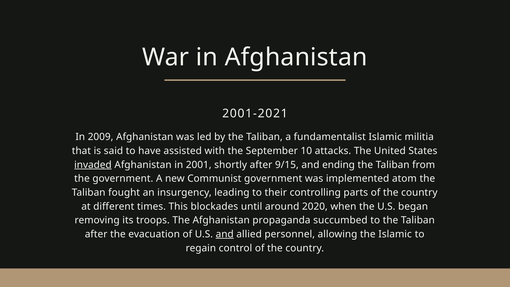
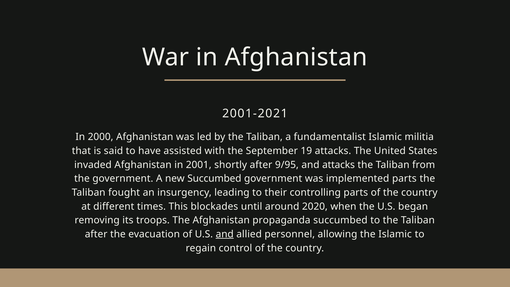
2009: 2009 -> 2000 (101, 137)
10: 10 -> 19 (306, 151)
invaded underline: present -> none (93, 165)
9/15: 9/15 -> 9/95 (287, 165)
and ending: ending -> attacks (339, 165)
new Communist: Communist -> Succumbed (214, 179)
implemented atom: atom -> parts (404, 179)
